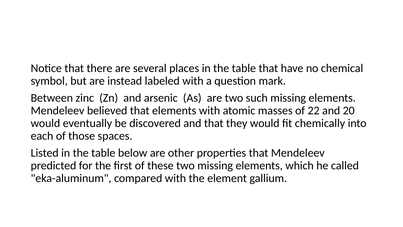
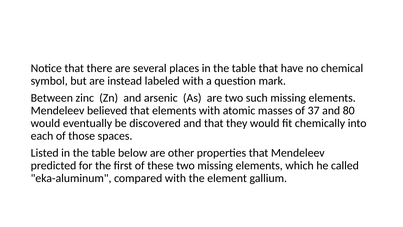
22: 22 -> 37 (314, 110)
20: 20 -> 80 (349, 110)
